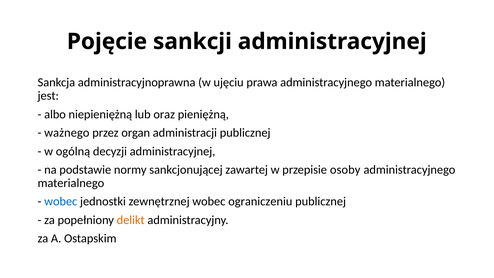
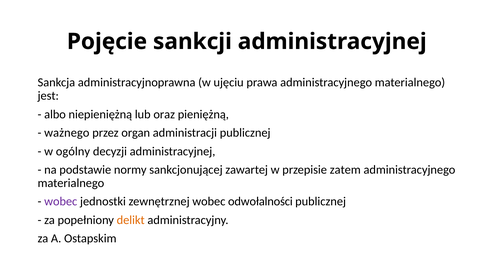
ogólną: ogólną -> ogólny (73, 151)
osoby: osoby -> zatem (345, 170)
wobec colour: blue -> purple (61, 201)
ograniczeniu: ograniczeniu -> odwołalności (260, 201)
